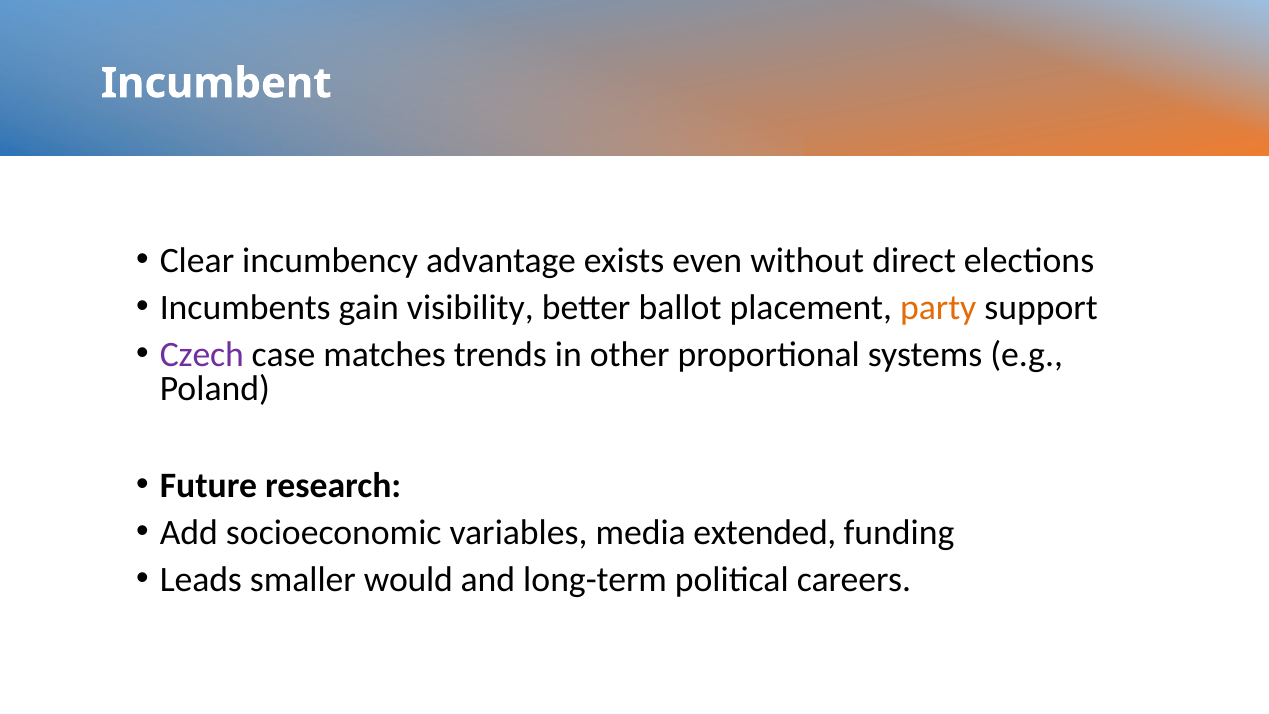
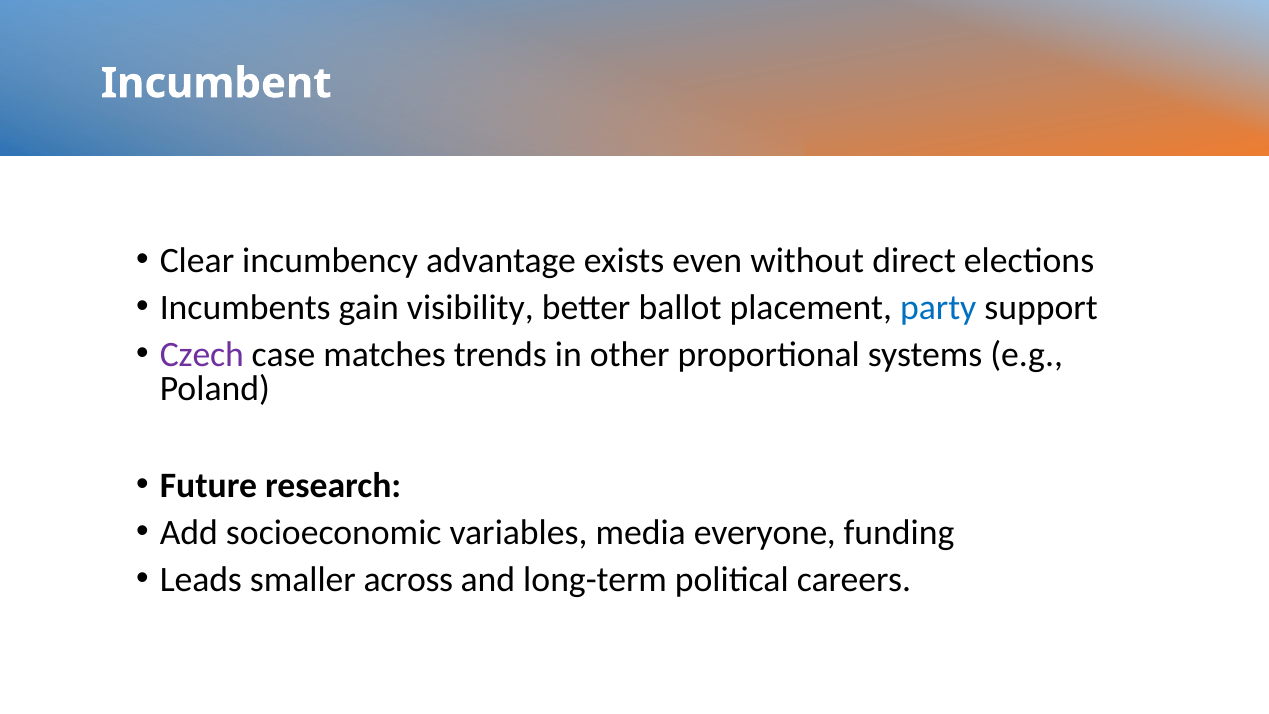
party colour: orange -> blue (938, 308)
extended: extended -> everyone (765, 533)
would: would -> across (408, 579)
